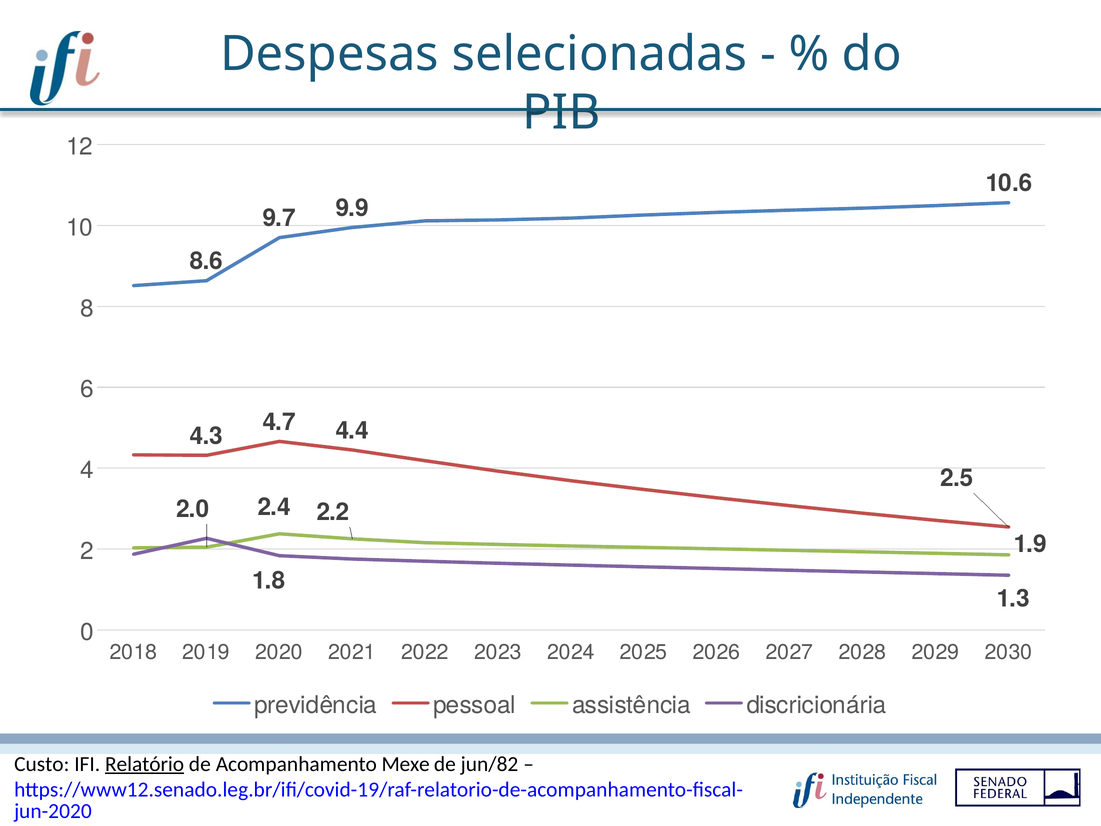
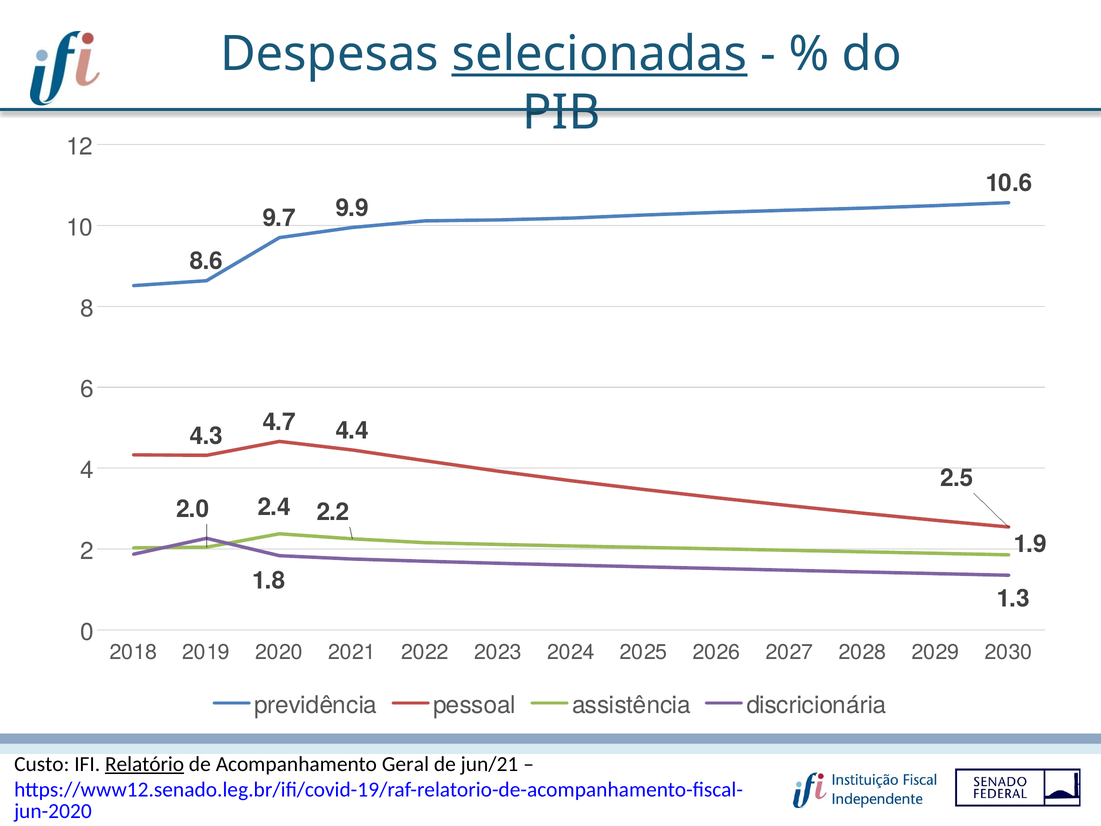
selecionadas underline: none -> present (600, 54)
Mexe: Mexe -> Geral (405, 764)
jun/82: jun/82 -> jun/21 (490, 764)
